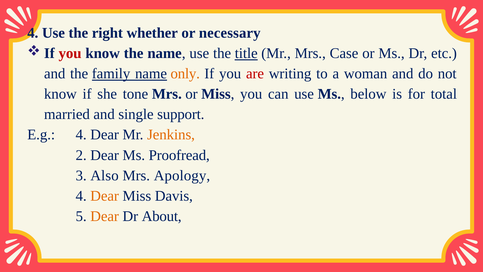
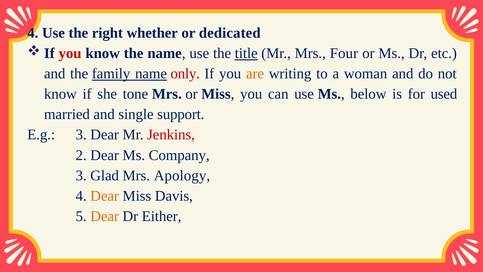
necessary: necessary -> dedicated (230, 33)
Case: Case -> Four (344, 53)
only colour: orange -> red (185, 74)
are colour: red -> orange (255, 74)
total: total -> used (444, 94)
E.g 4: 4 -> 3 (81, 135)
Jenkins colour: orange -> red (171, 135)
Proofread: Proofread -> Company (179, 155)
Also: Also -> Glad (105, 175)
About: About -> Either (162, 216)
